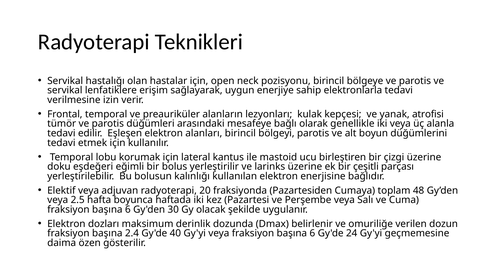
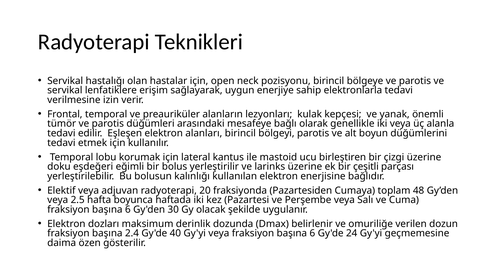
atrofisi: atrofisi -> önemli (428, 114)
